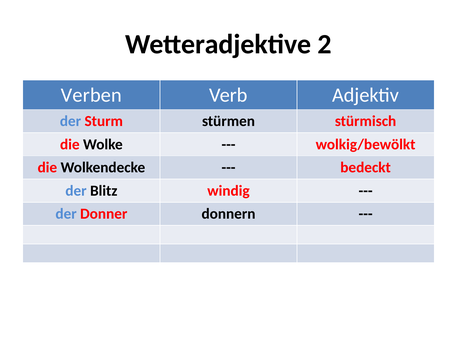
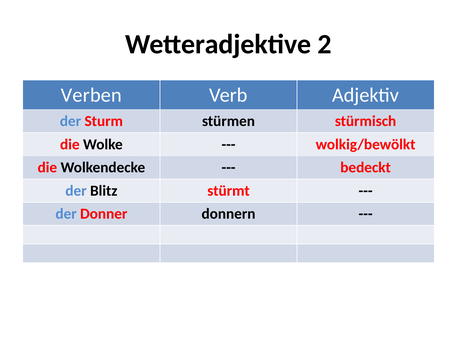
windig: windig -> stürmt (229, 191)
